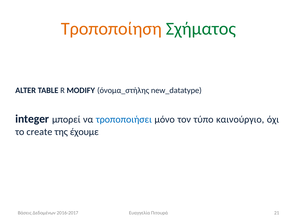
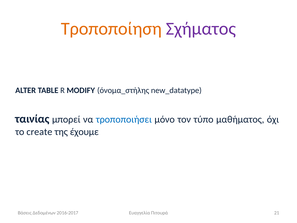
Σχήματος colour: green -> purple (201, 29)
integer: integer -> ταινίας (32, 119)
καινούργιο: καινούργιο -> μαθήματος (240, 119)
